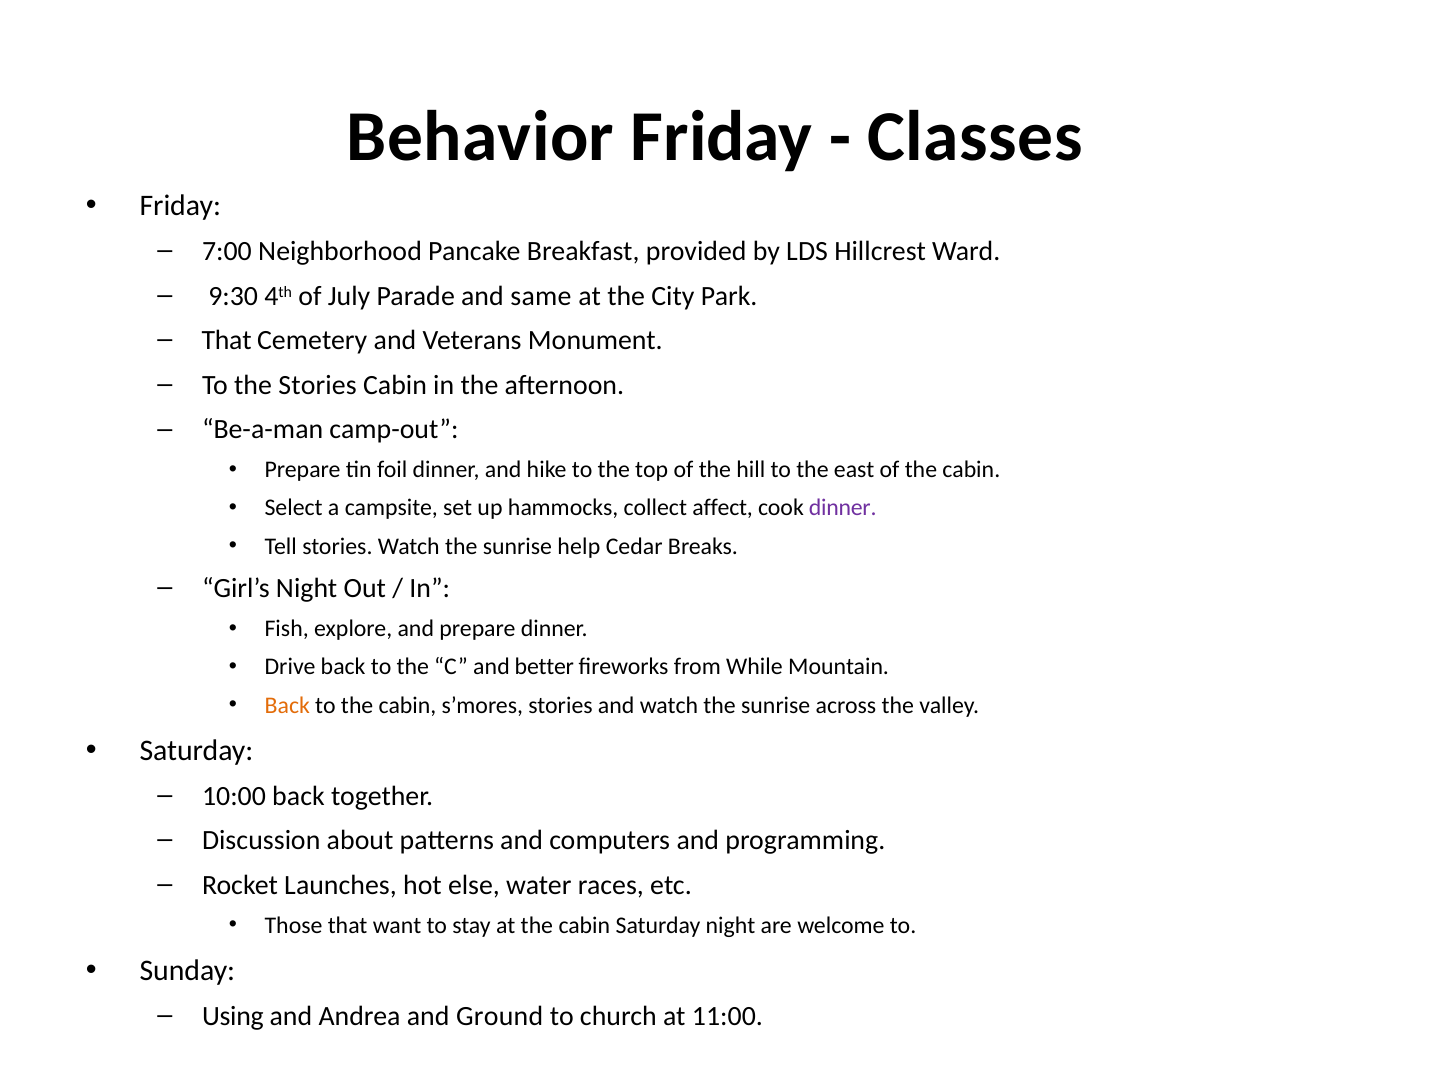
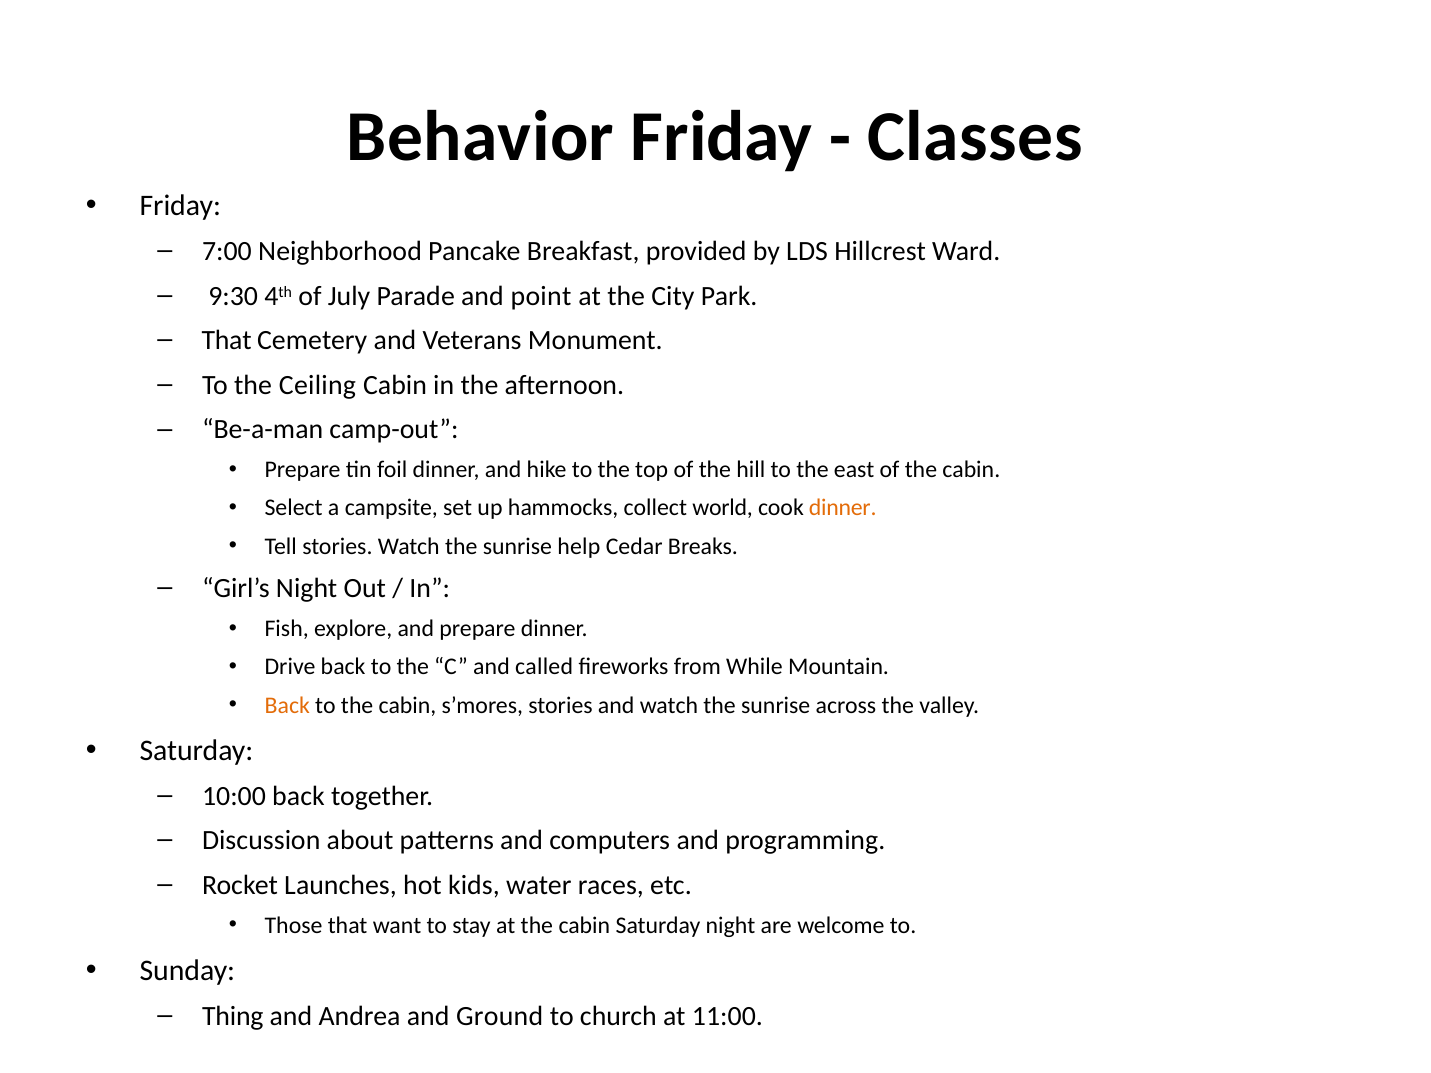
same: same -> point (541, 296)
the Stories: Stories -> Ceiling (317, 385)
affect: affect -> world (723, 508)
dinner colour: purple -> orange (843, 508)
better: better -> called (544, 667)
else: else -> kids (474, 885)
Using: Using -> Thing (233, 1017)
